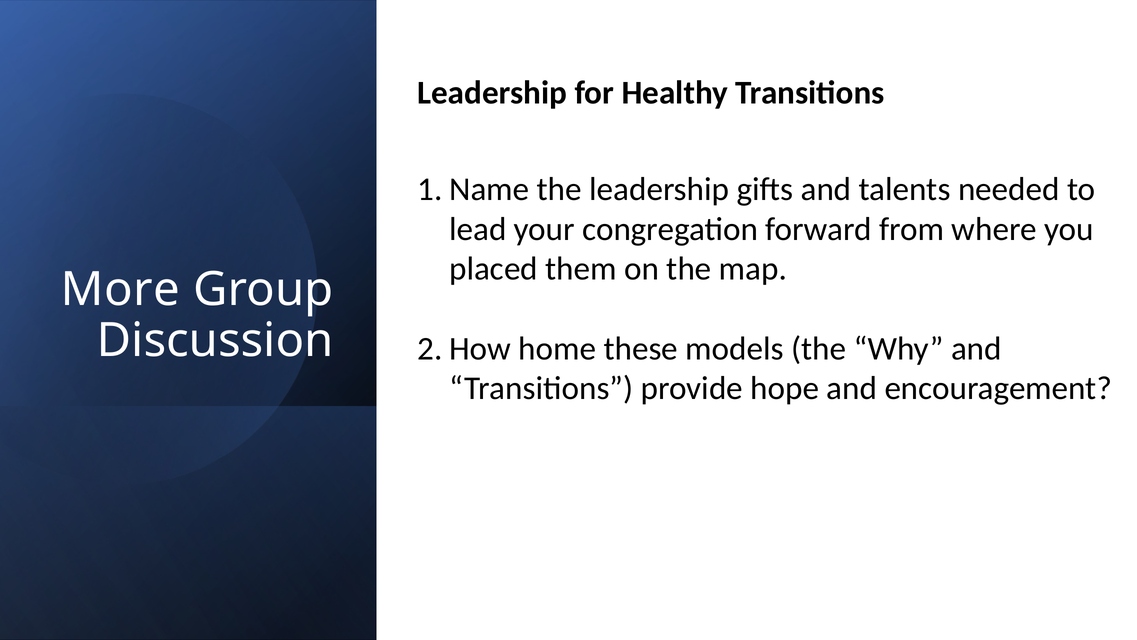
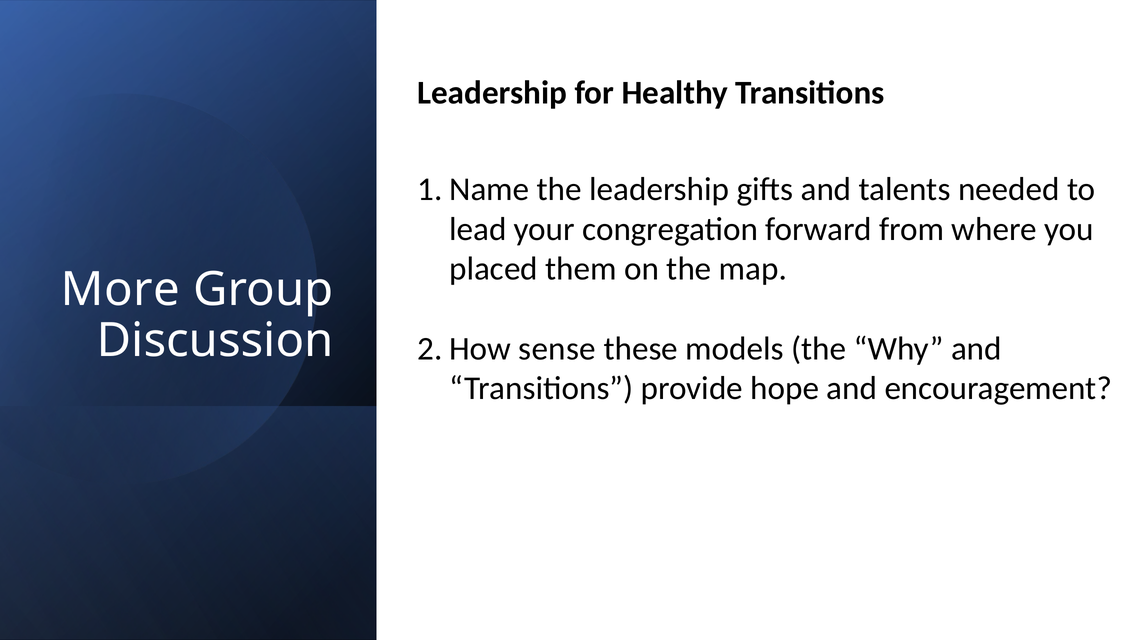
home: home -> sense (557, 348)
